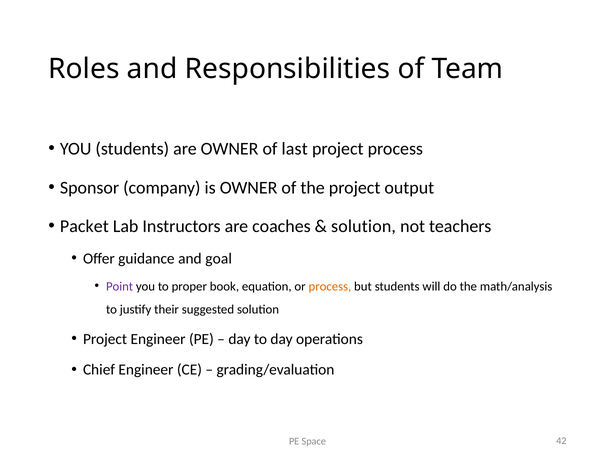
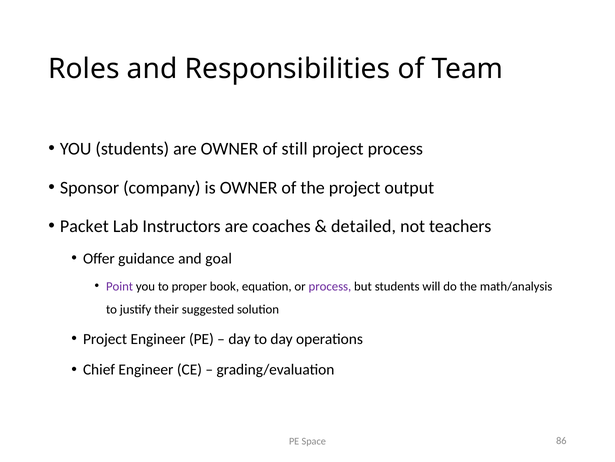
last: last -> still (295, 149)
solution: solution -> detailed (364, 226)
process colour: orange -> purple (330, 286)
42: 42 -> 86 (561, 440)
